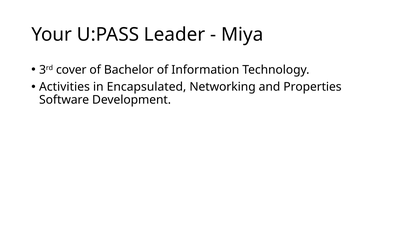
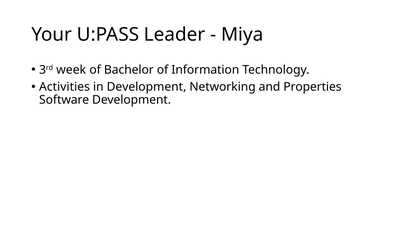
cover: cover -> week (71, 70)
in Encapsulated: Encapsulated -> Development (146, 87)
